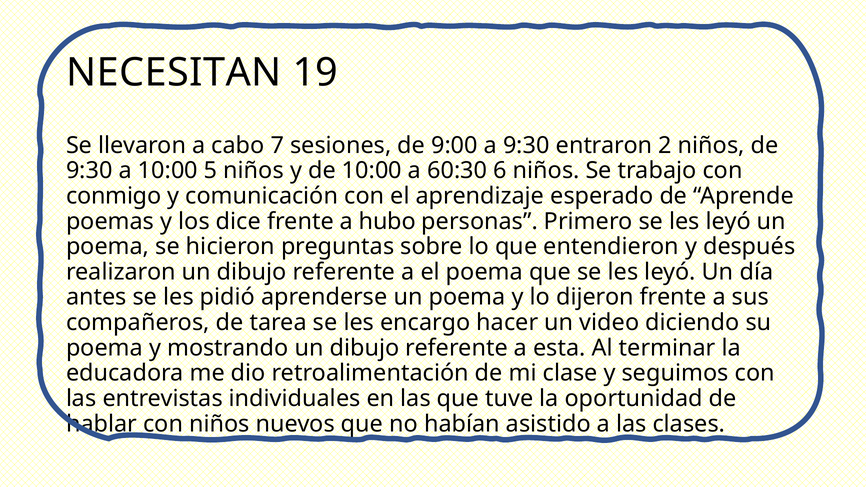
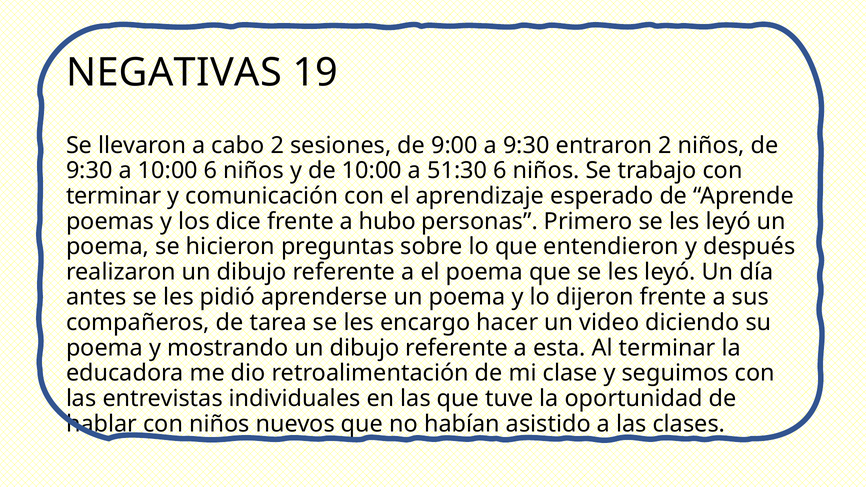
NECESITAN: NECESITAN -> NEGATIVAS (174, 73)
cabo 7: 7 -> 2 (277, 145)
10:00 5: 5 -> 6 (211, 171)
60:30: 60:30 -> 51:30 (457, 171)
conmigo: conmigo -> terminar (114, 196)
